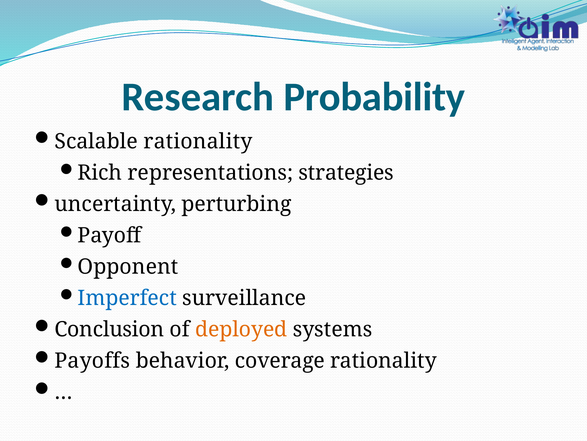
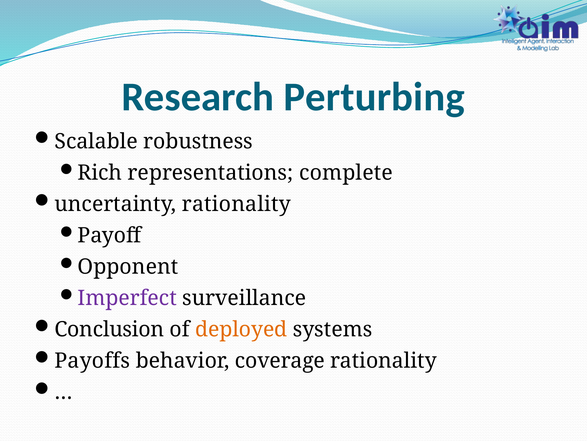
Probability: Probability -> Perturbing (374, 97)
Scalable rationality: rationality -> robustness (198, 141)
strategies: strategies -> complete (346, 172)
uncertainty perturbing: perturbing -> rationality (236, 204)
Imperfect colour: blue -> purple (127, 298)
